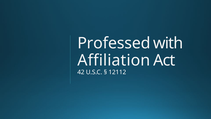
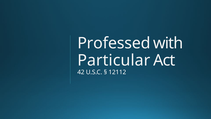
Affiliation: Affiliation -> Particular (114, 60)
